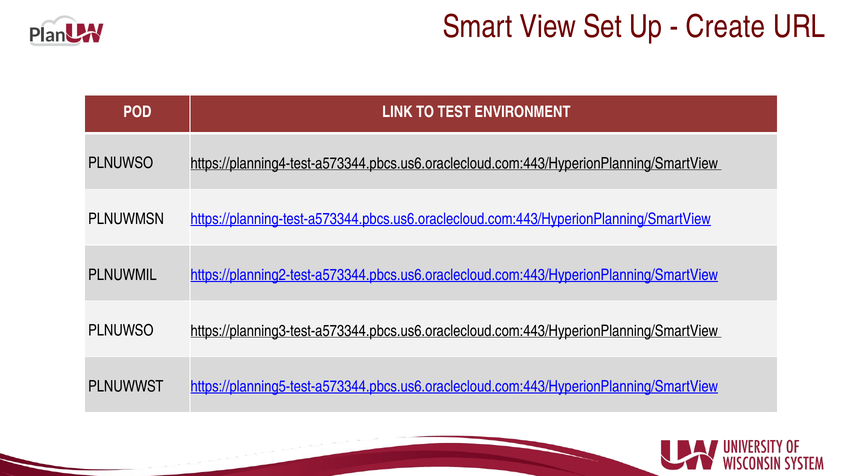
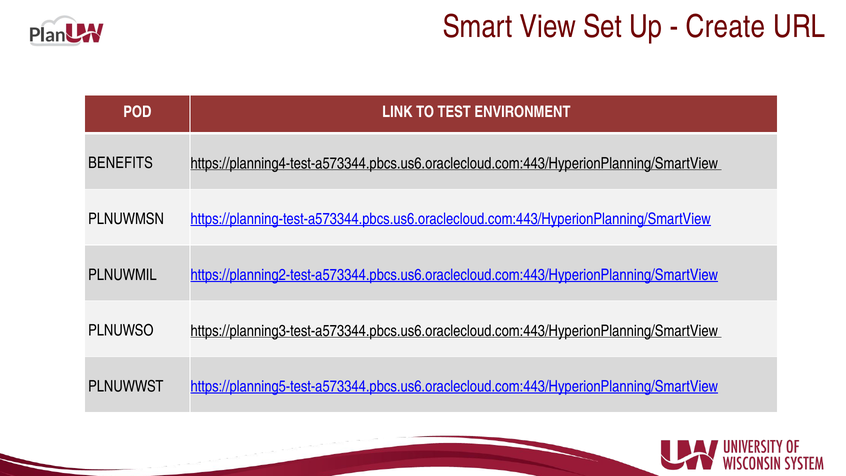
PLNUWSO: PLNUWSO -> BENEFITS (121, 163)
